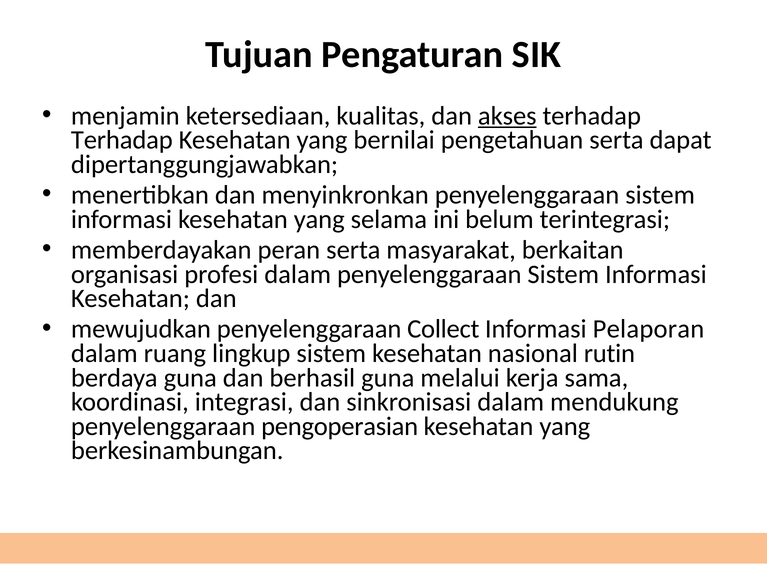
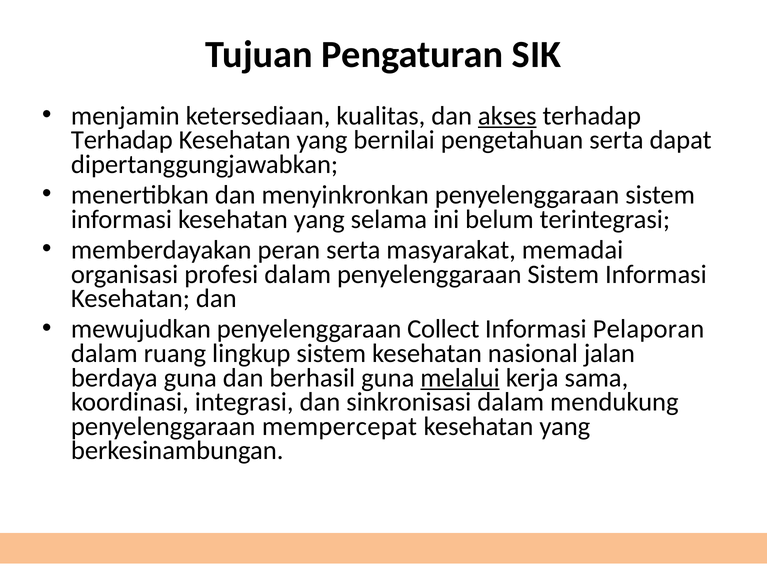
berkaitan: berkaitan -> memadai (573, 250)
rutin: rutin -> jalan (609, 354)
melalui underline: none -> present (460, 378)
pengoperasian: pengoperasian -> mempercepat (339, 426)
